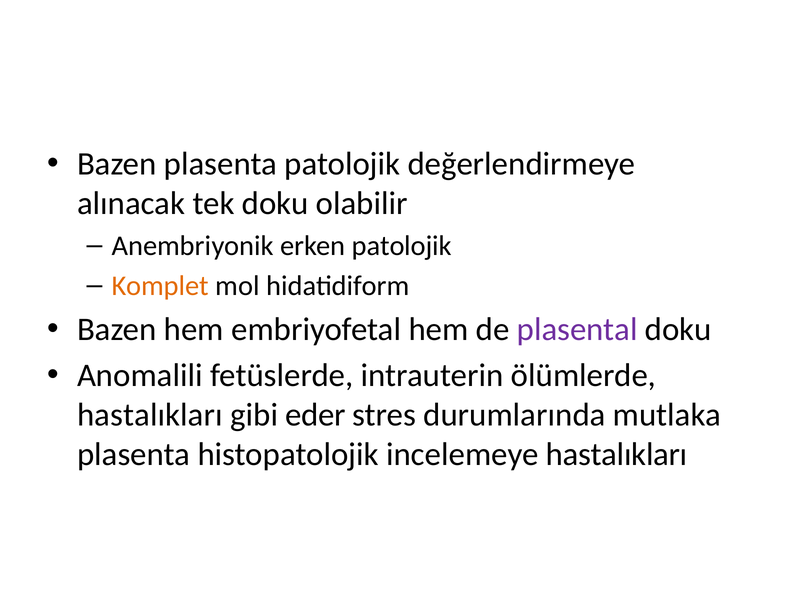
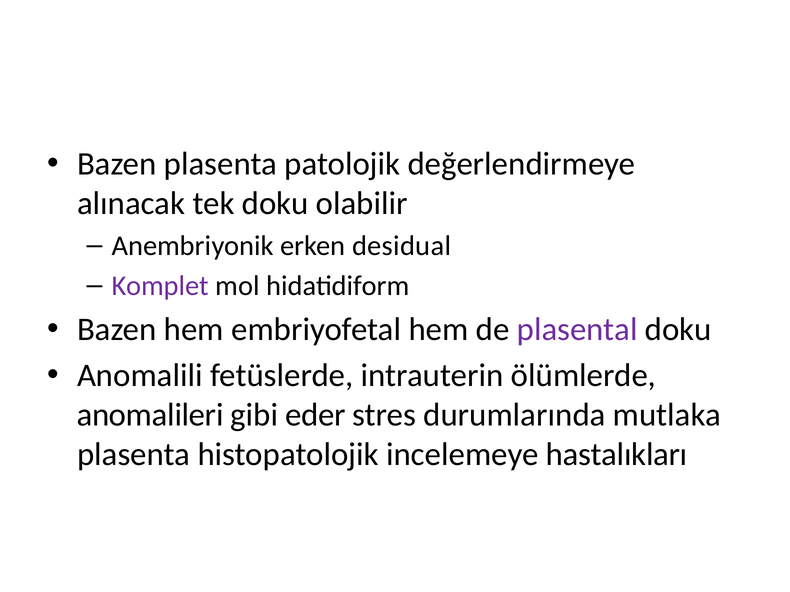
erken patolojik: patolojik -> desidual (402, 246)
Komplet colour: orange -> purple (160, 286)
hastalıkları: hastalıkları -> anomalileri (150, 415)
